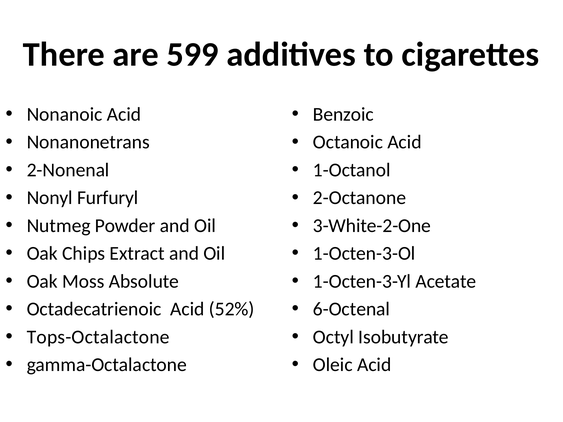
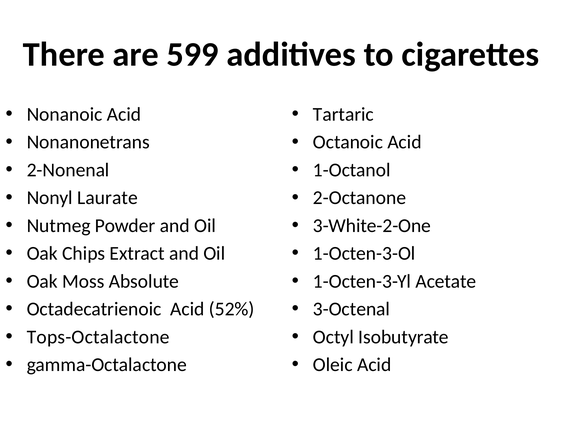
Benzoic: Benzoic -> Tartaric (343, 114)
Furfuryl: Furfuryl -> Laurate (108, 198)
6-Octenal: 6-Octenal -> 3-Octenal (352, 309)
